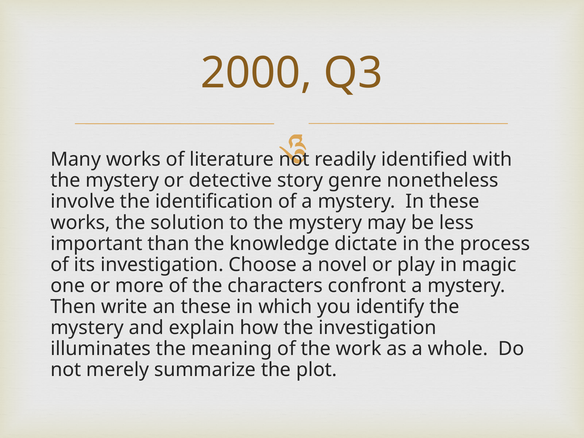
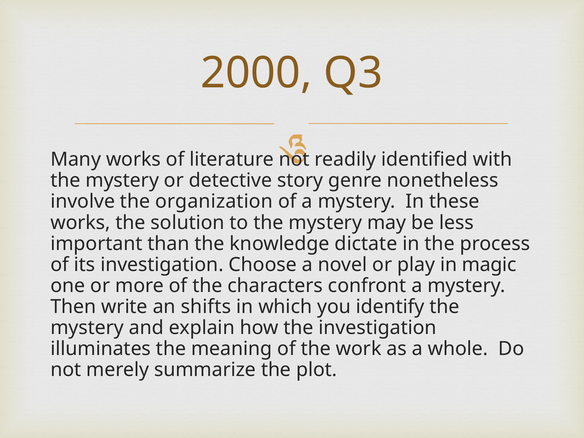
identification: identification -> organization (214, 202)
an these: these -> shifts (206, 307)
